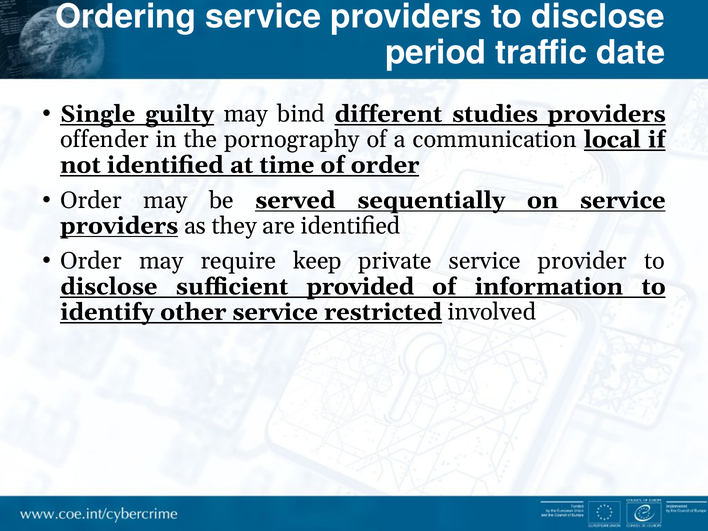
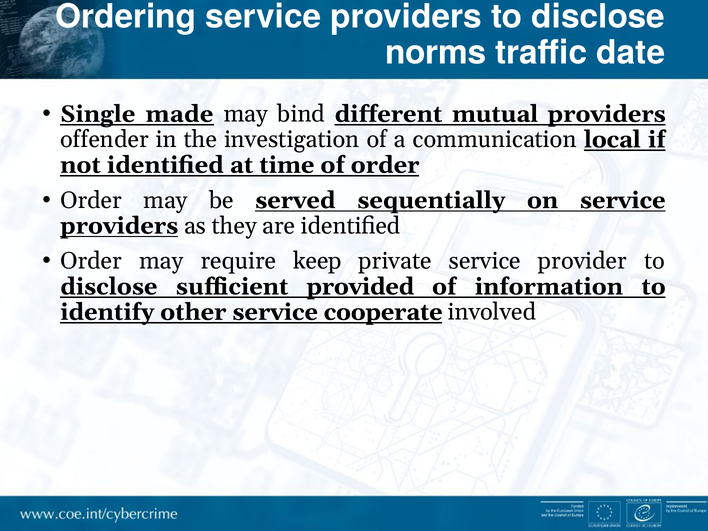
period: period -> norms (436, 53)
guilty: guilty -> made (179, 114)
studies: studies -> mutual (495, 114)
pornography: pornography -> investigation (292, 140)
restricted: restricted -> cooperate (383, 312)
